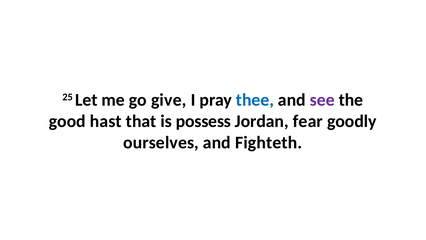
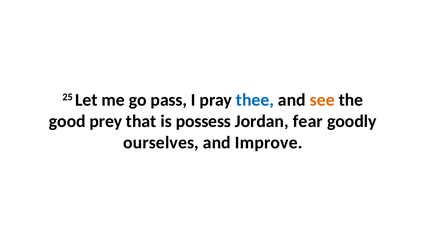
give: give -> pass (169, 100)
see colour: purple -> orange (322, 100)
hast: hast -> prey (106, 121)
Fighteth: Fighteth -> Improve (269, 142)
